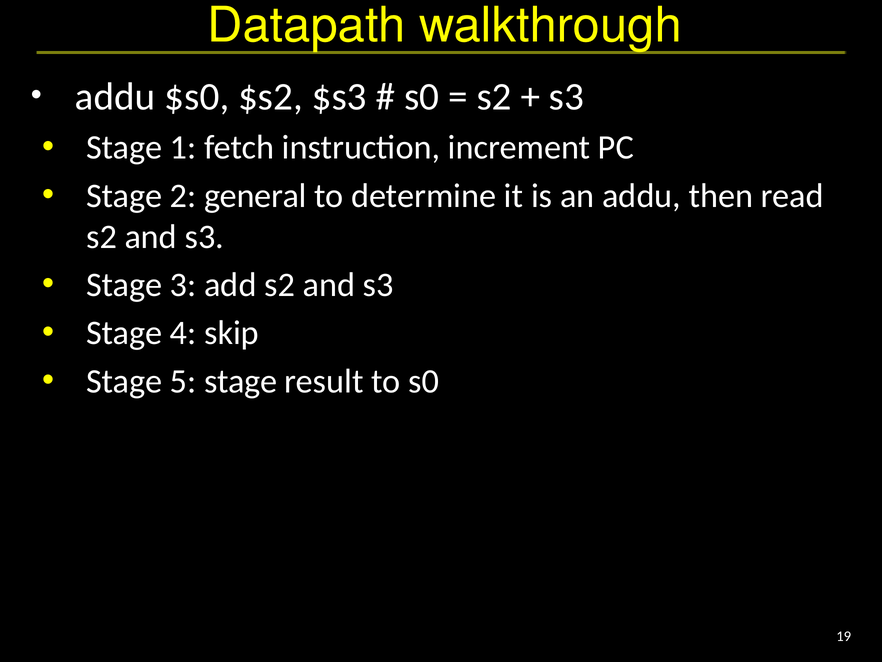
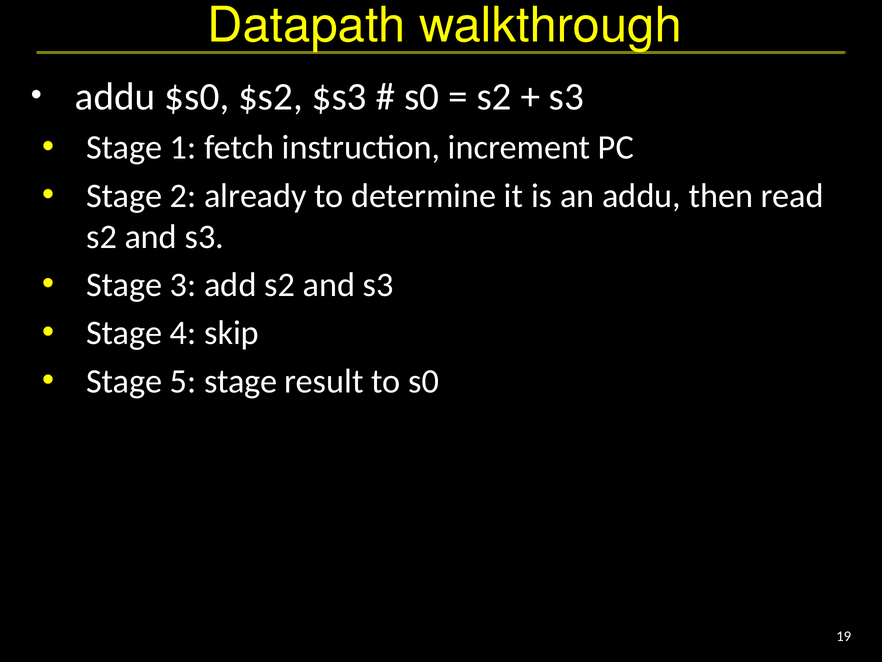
general: general -> already (255, 196)
